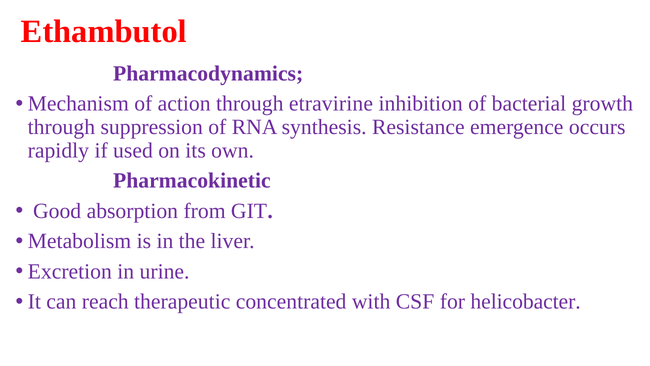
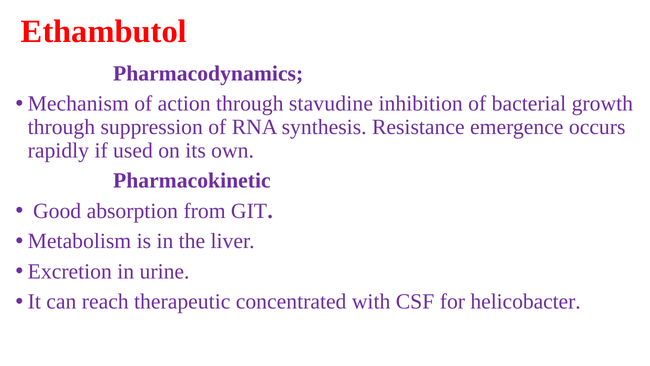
etravirine: etravirine -> stavudine (331, 104)
